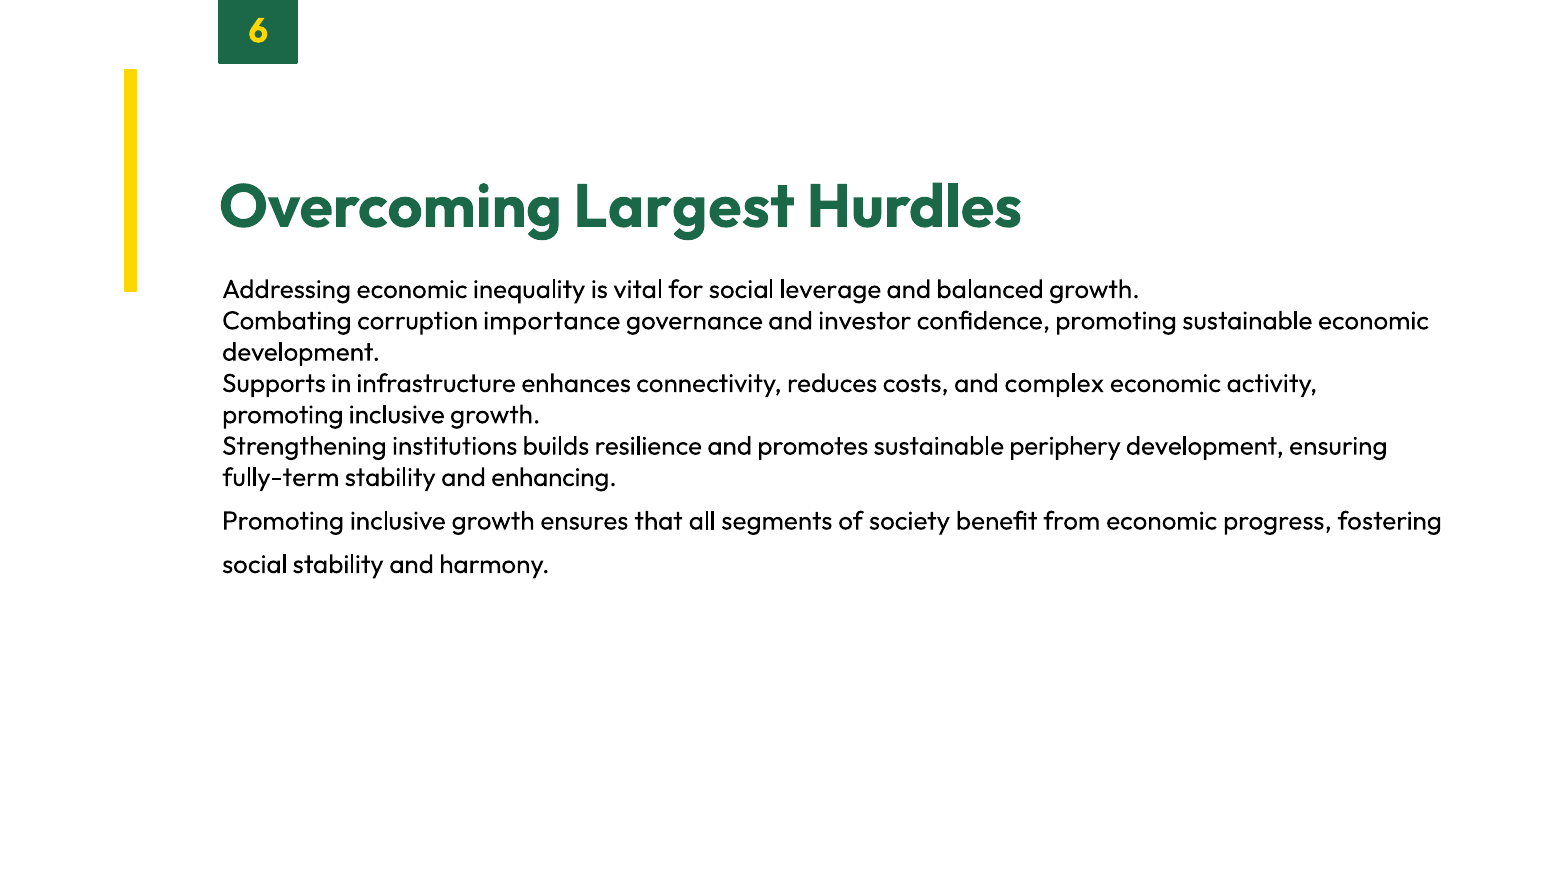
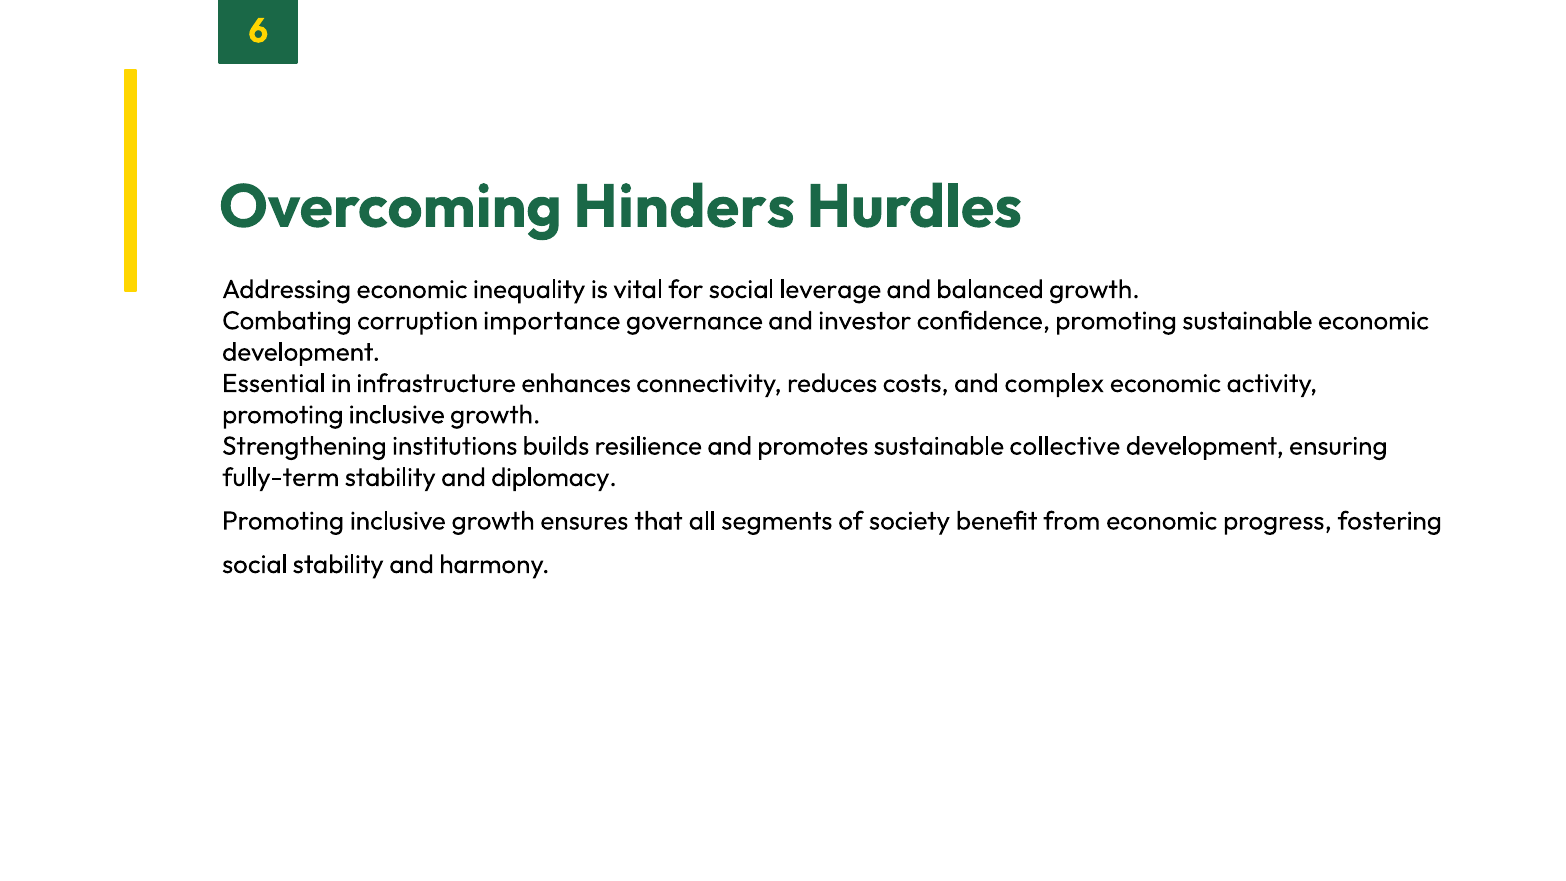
Largest: Largest -> Hinders (684, 207)
Supports: Supports -> Essential (274, 383)
periphery: periphery -> collective (1065, 446)
enhancing: enhancing -> diplomacy (554, 477)
